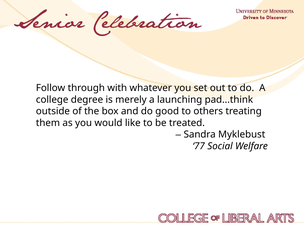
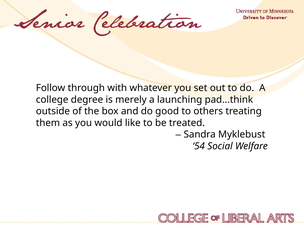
77: 77 -> 54 (199, 146)
